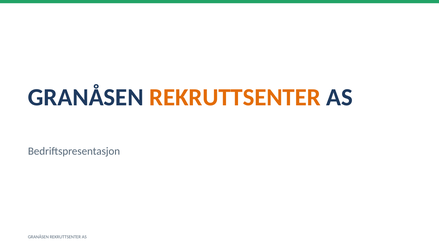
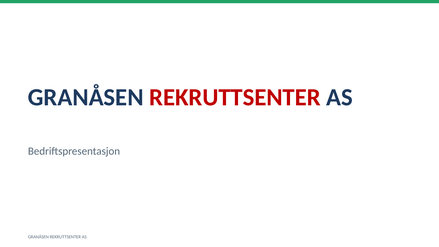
REKRUTTSENTER colour: orange -> red (235, 97)
